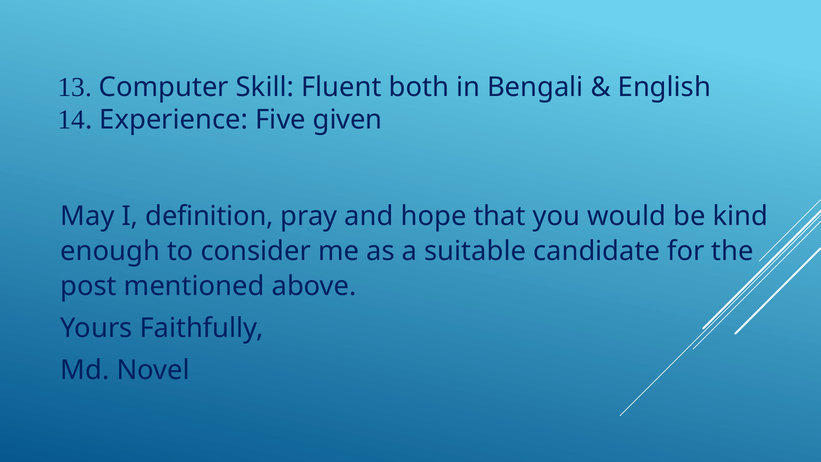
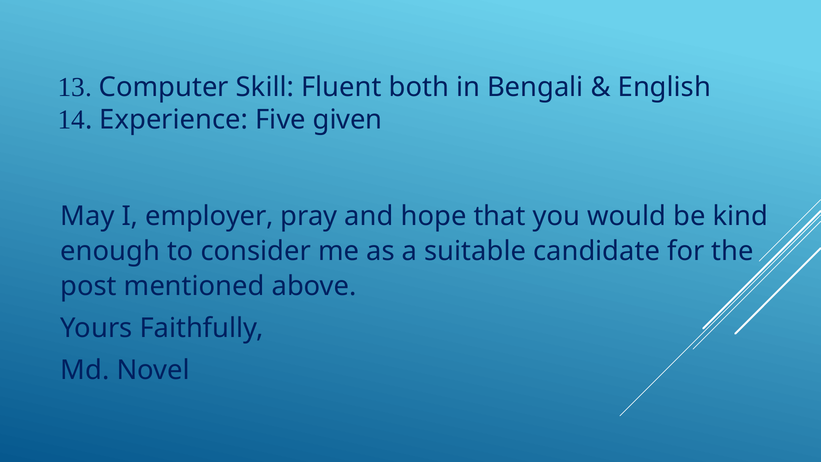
definition: definition -> employer (209, 216)
